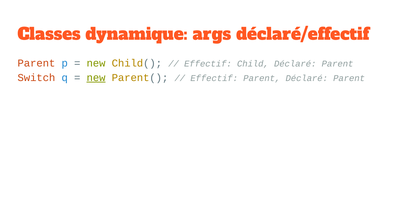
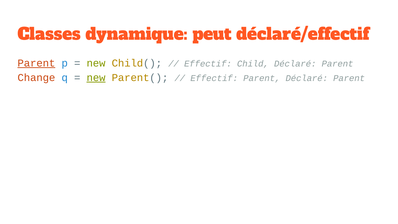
args: args -> peut (212, 34)
Parent underline: none -> present (36, 63)
Switch: Switch -> Change (36, 78)
